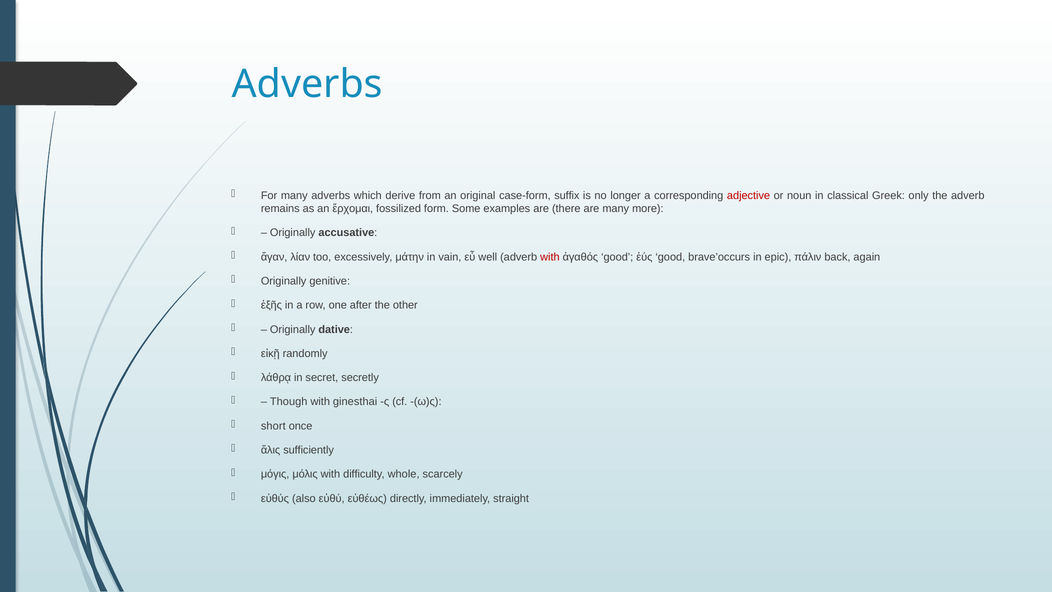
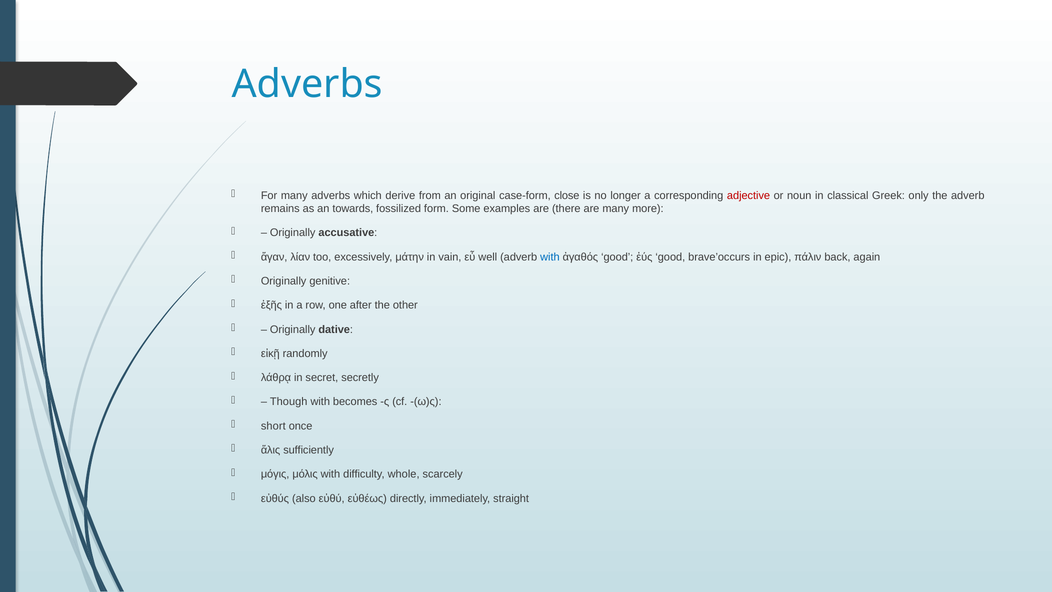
suffix: suffix -> close (567, 195)
ἔρχομαι: ἔρχομαι -> towards (353, 209)
with colour: red -> blue (550, 257)
ginesthai: ginesthai -> becomes (355, 402)
